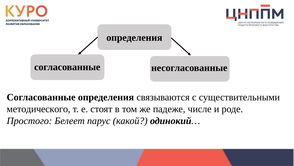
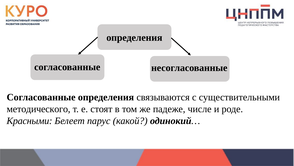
Простого: Простого -> Красными (29, 120)
